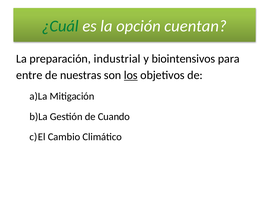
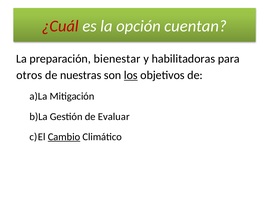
¿Cuál colour: green -> red (60, 26)
industrial: industrial -> bienestar (117, 59)
biointensivos: biointensivos -> habilitadoras (183, 59)
entre: entre -> otros (29, 75)
Cuando: Cuando -> Evaluar (114, 116)
Cambio underline: none -> present (64, 137)
